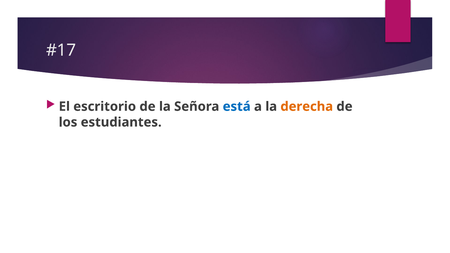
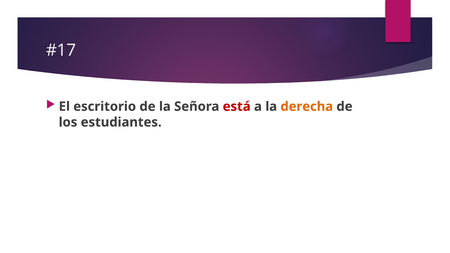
está colour: blue -> red (237, 107)
